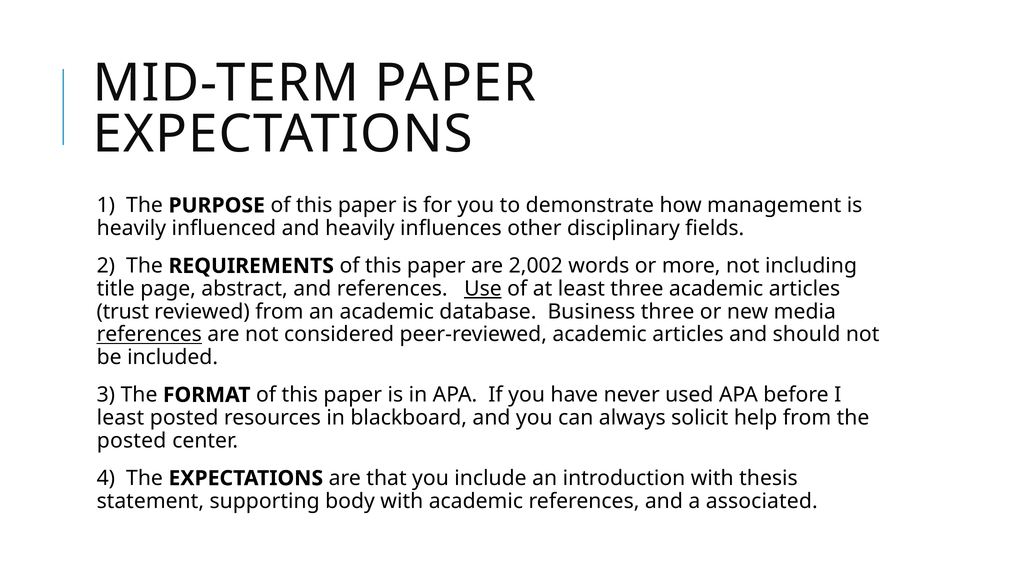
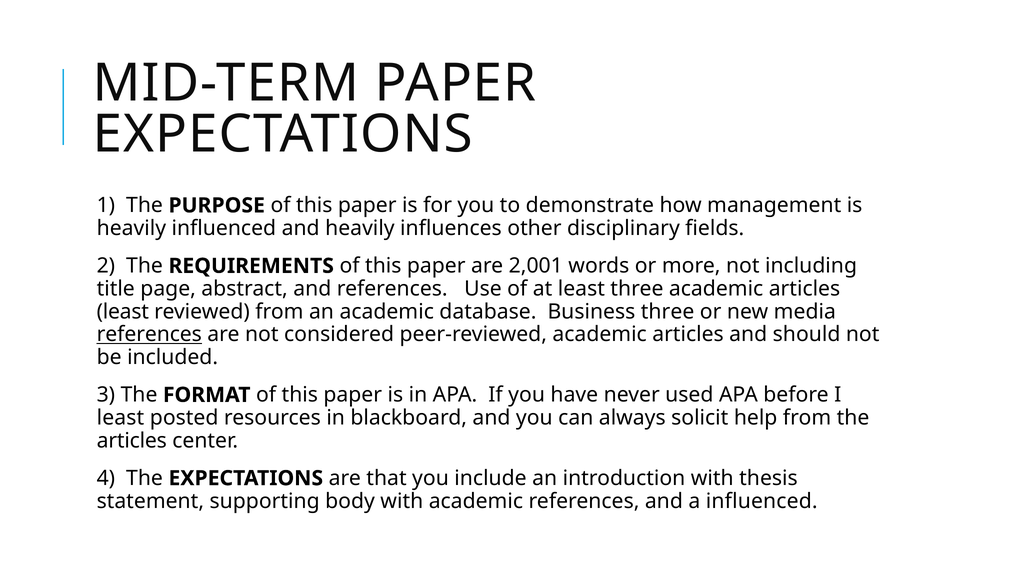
2,002: 2,002 -> 2,001 (536, 266)
Use underline: present -> none (483, 289)
trust: trust -> least (123, 312)
posted: posted -> articles (132, 441)
a associated: associated -> influenced (762, 501)
